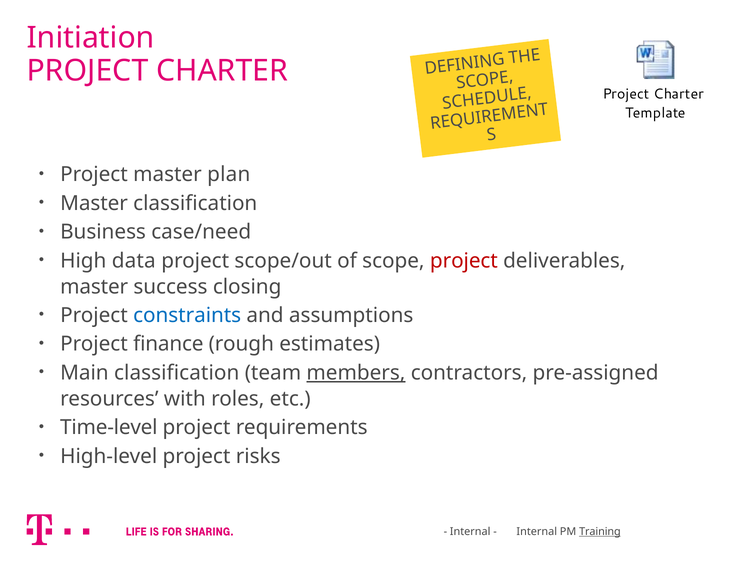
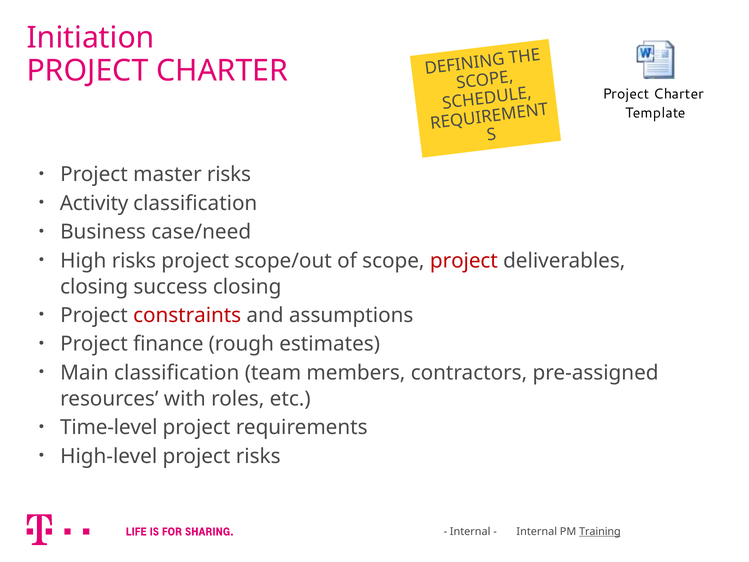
master plan: plan -> risks (229, 175)
Master: Master -> Activity (94, 203)
High data: data -> risks (134, 261)
master: master -> closing (94, 287)
constraints colour: blue -> red (187, 315)
members underline: present -> none (356, 373)
